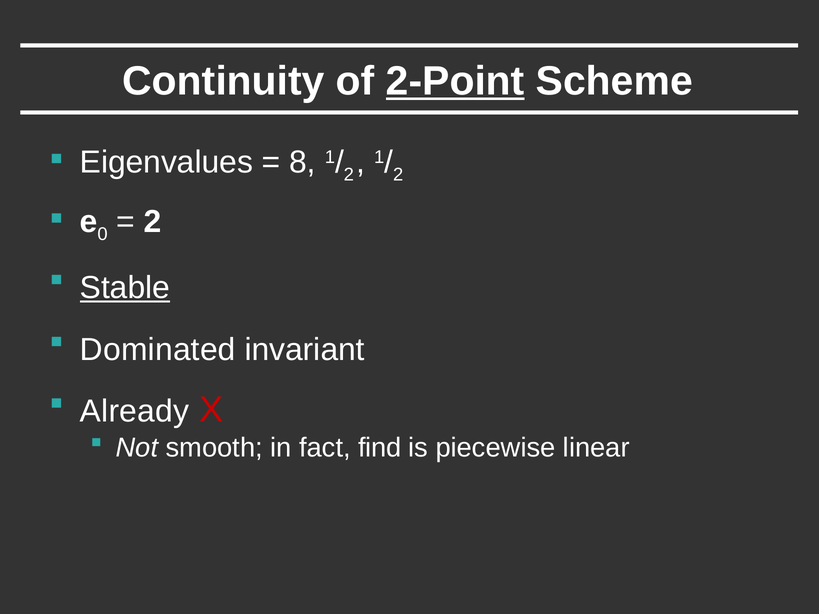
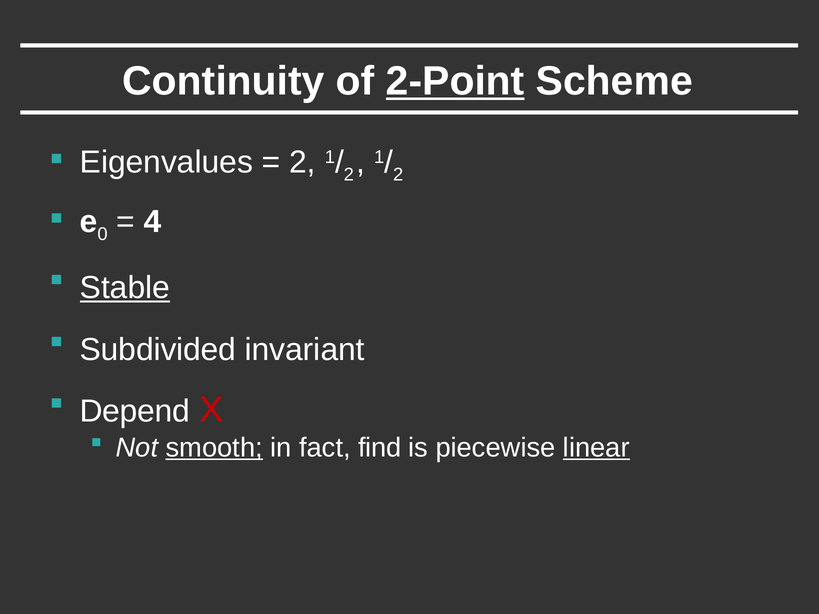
8: 8 -> 2 (302, 162)
2: 2 -> 4 (153, 222)
Dominated: Dominated -> Subdivided (158, 350)
Already: Already -> Depend (135, 412)
smooth underline: none -> present (214, 448)
linear underline: none -> present (596, 448)
